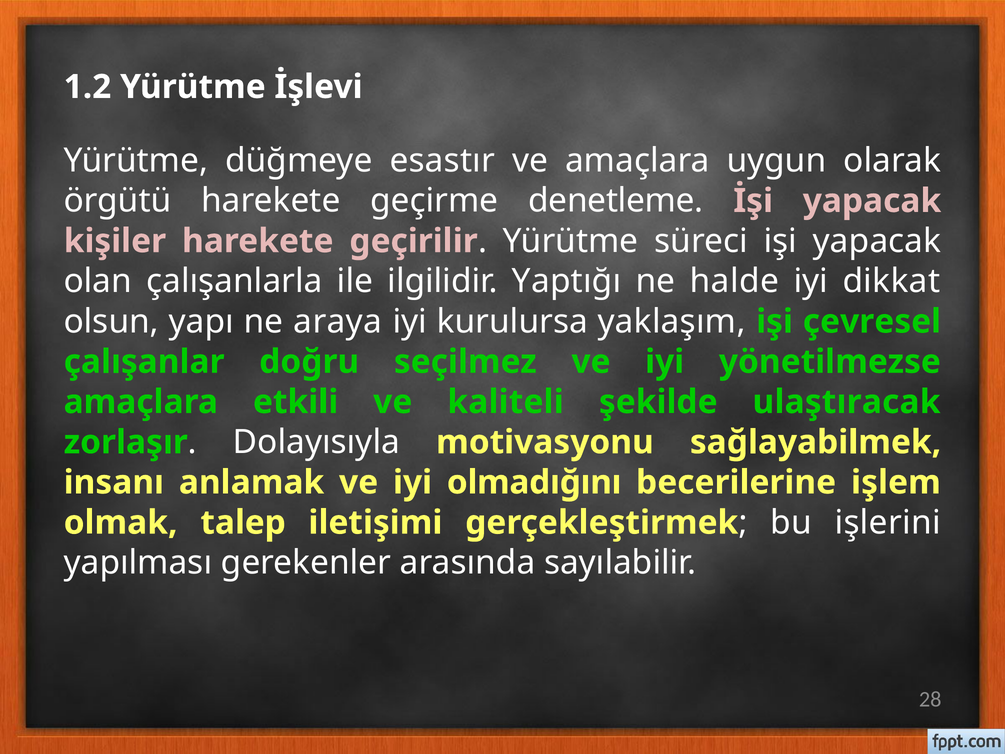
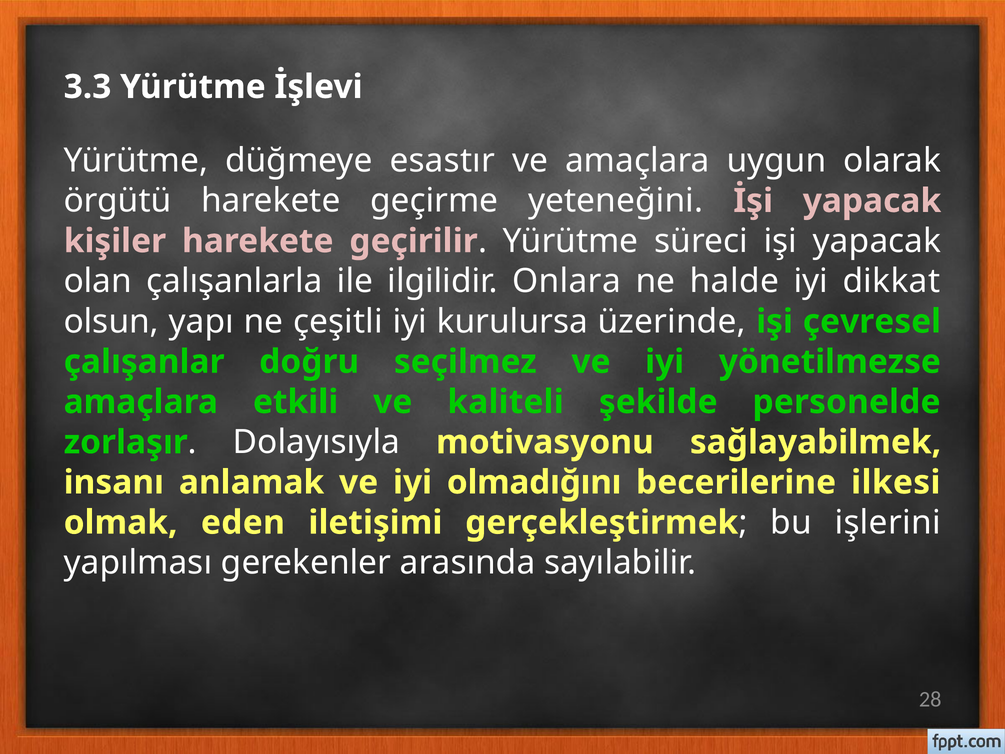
1.2: 1.2 -> 3.3 (88, 87)
denetleme: denetleme -> yeteneğini (616, 201)
Yaptığı: Yaptığı -> Onlara (567, 281)
araya: araya -> çeşitli (338, 321)
yaklaşım: yaklaşım -> üzerinde (672, 321)
ulaştıracak: ulaştıracak -> personelde (847, 402)
işlem: işlem -> ilkesi (896, 482)
talep: talep -> eden (243, 522)
